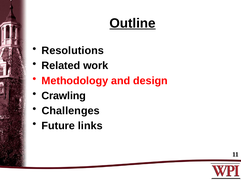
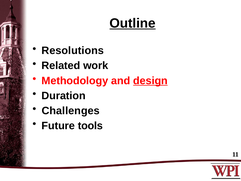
design underline: none -> present (150, 81)
Crawling: Crawling -> Duration (64, 96)
links: links -> tools (90, 126)
